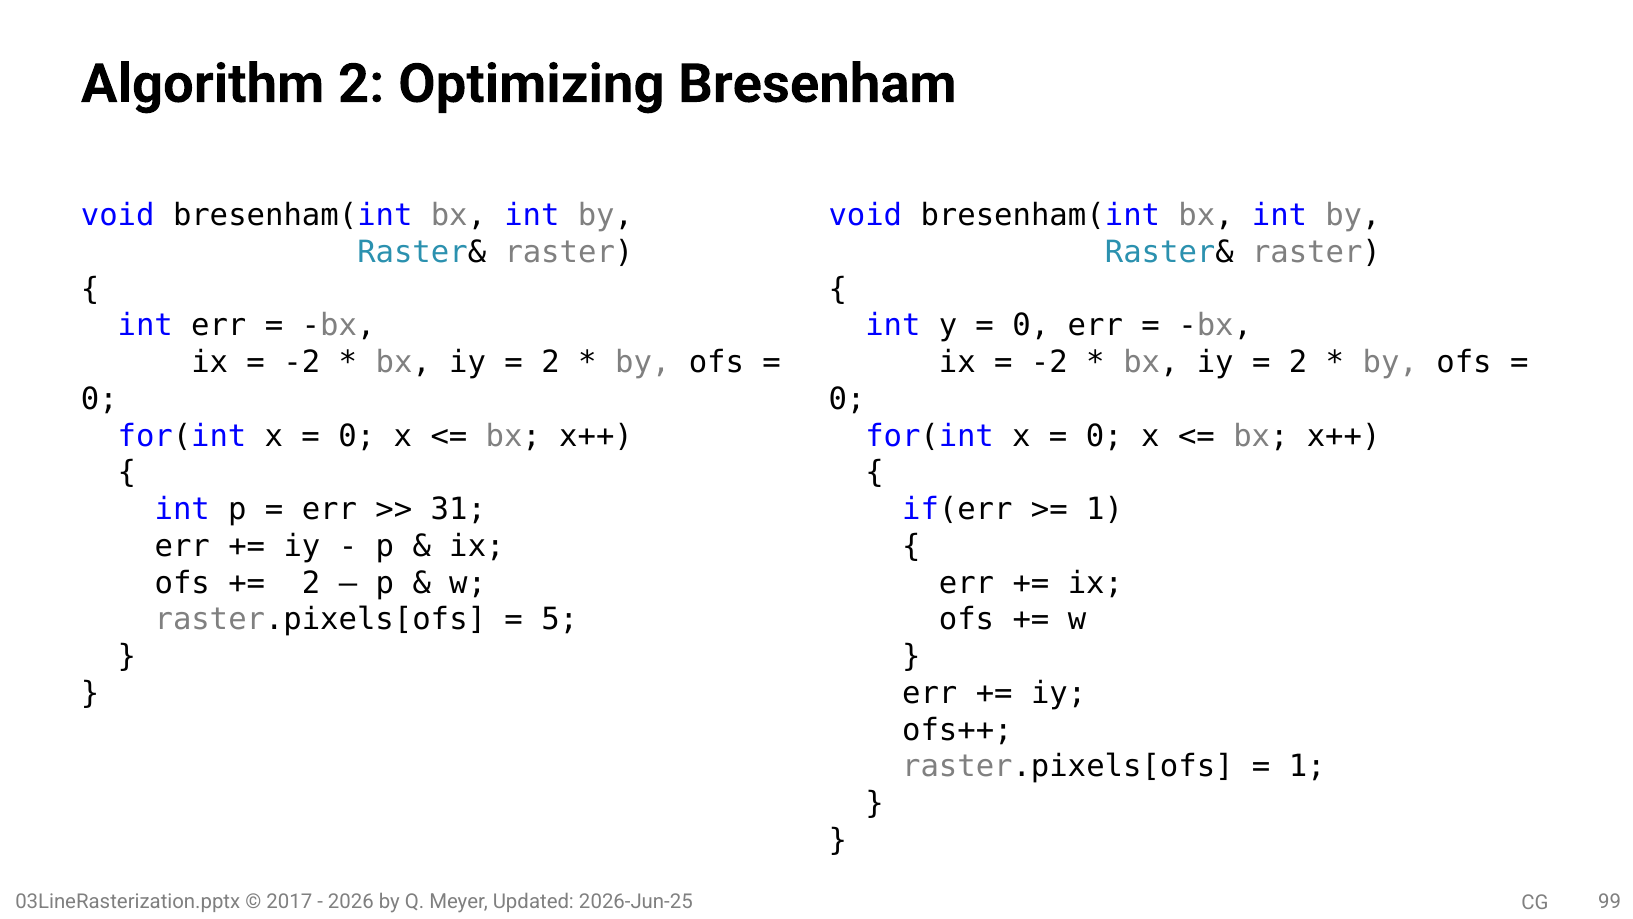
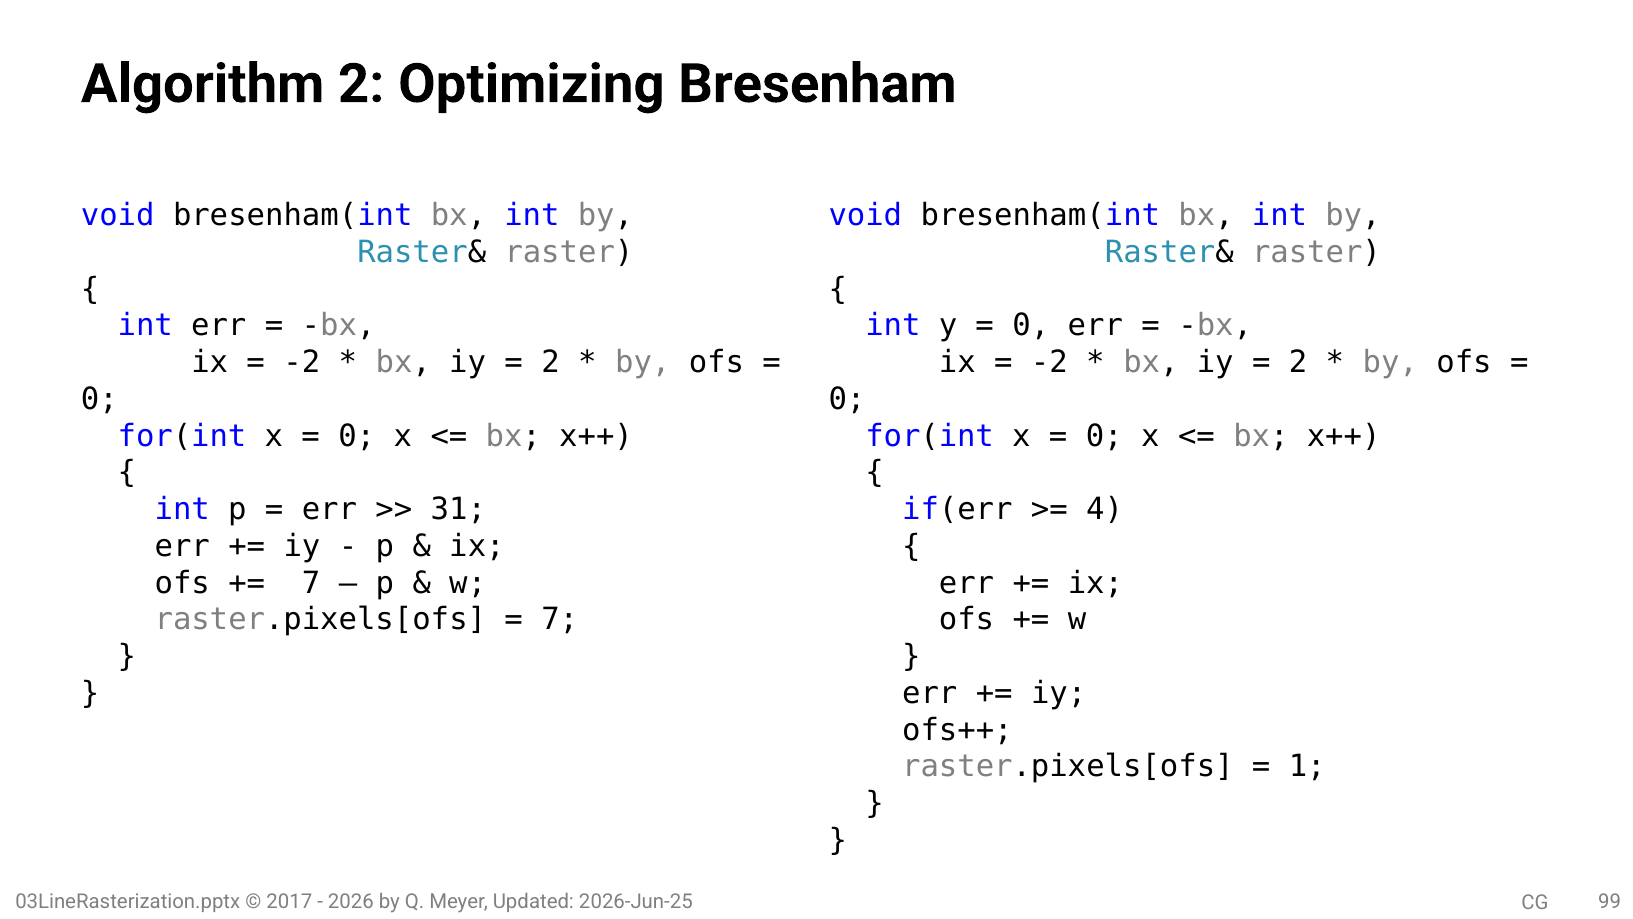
1: 1 -> 4 (1105, 509)
2: 2 -> 7 (311, 583)
5: 5 -> 7 (560, 619)
